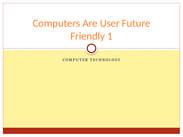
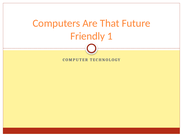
User: User -> That (110, 23)
